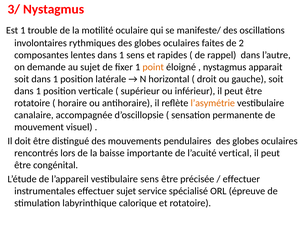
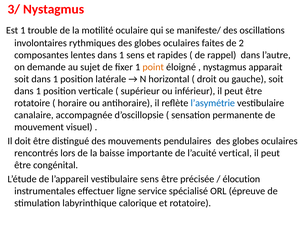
l’asymétrie colour: orange -> blue (213, 103)
effectuer: effectuer -> élocution (241, 180)
effectuer sujet: sujet -> ligne (126, 192)
